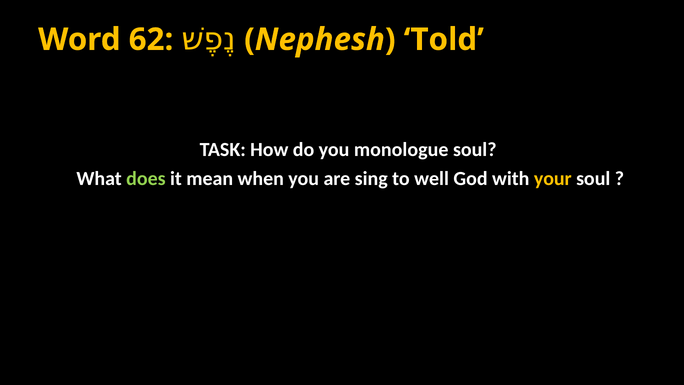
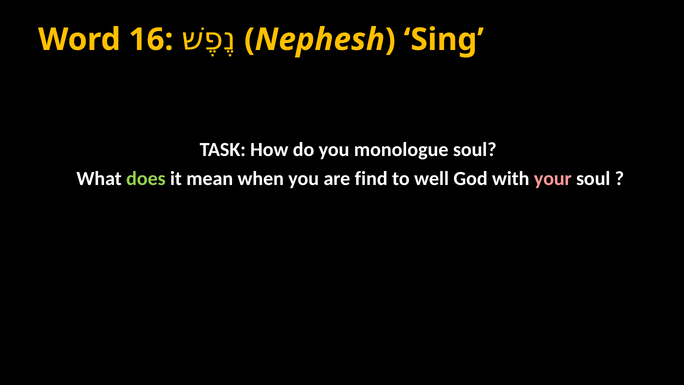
62: 62 -> 16 (151, 40)
Told: Told -> Sing (444, 40)
sing: sing -> find (371, 178)
your colour: yellow -> pink (553, 178)
